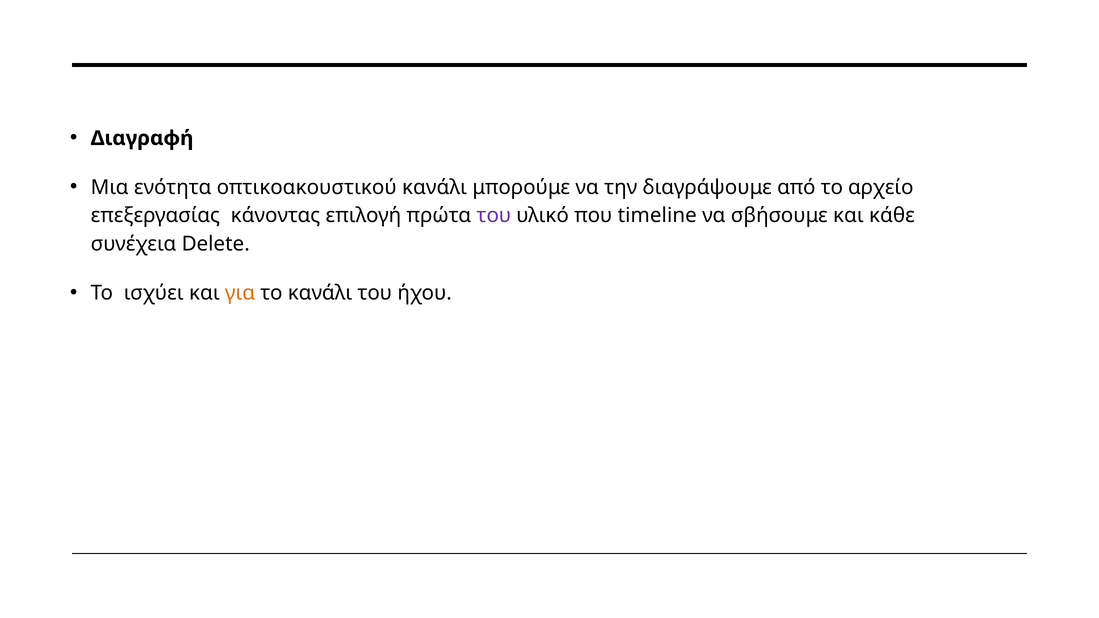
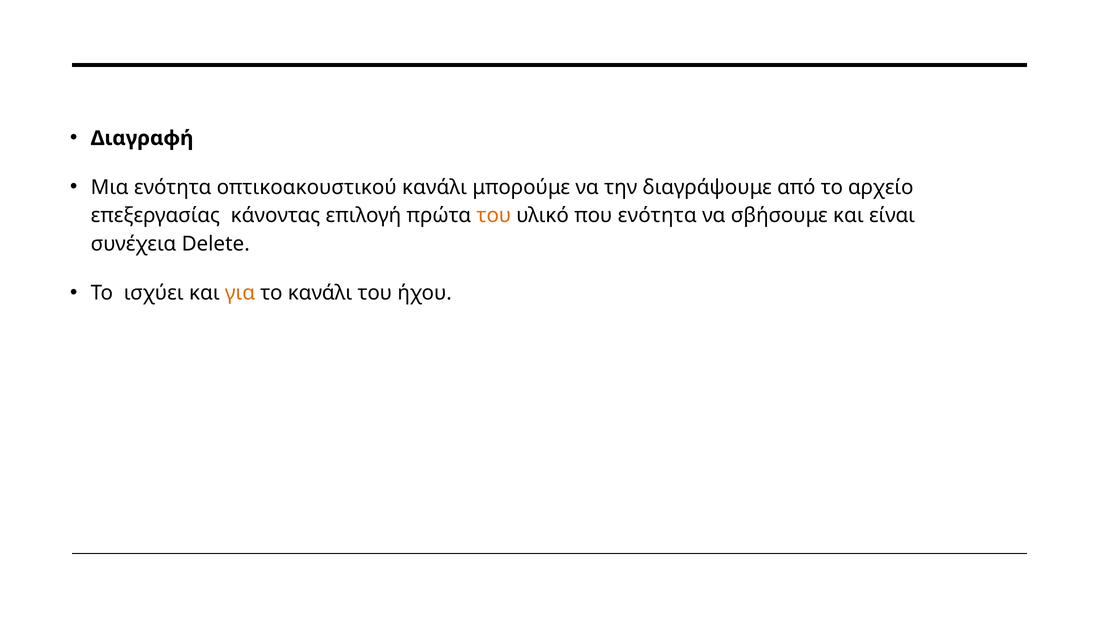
του colour: purple -> orange (494, 216)
που timeline: timeline -> ενότητα (657, 216)
κάθε: κάθε -> είναι (892, 216)
